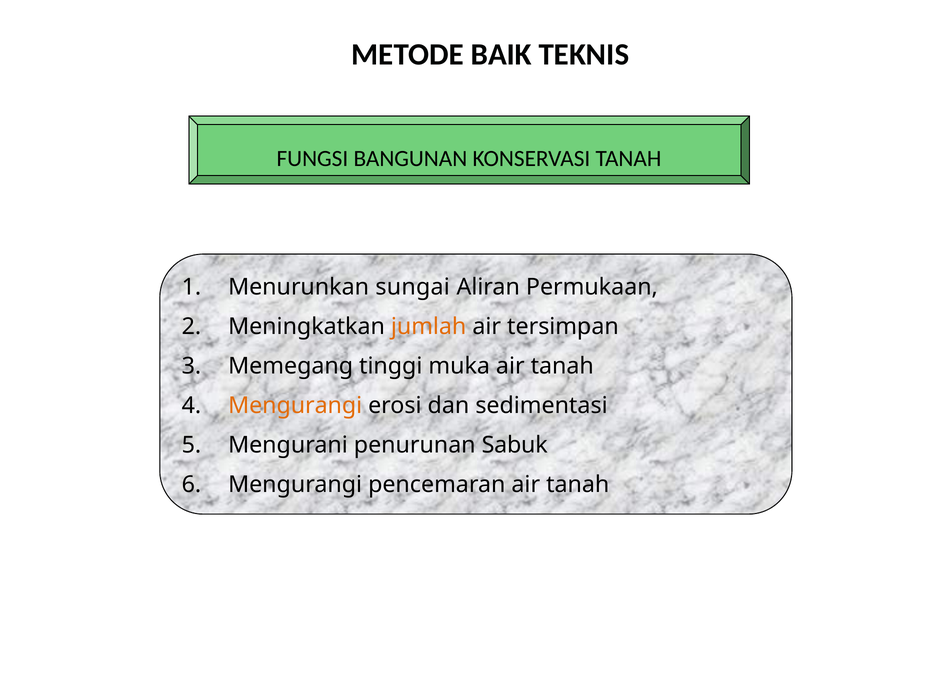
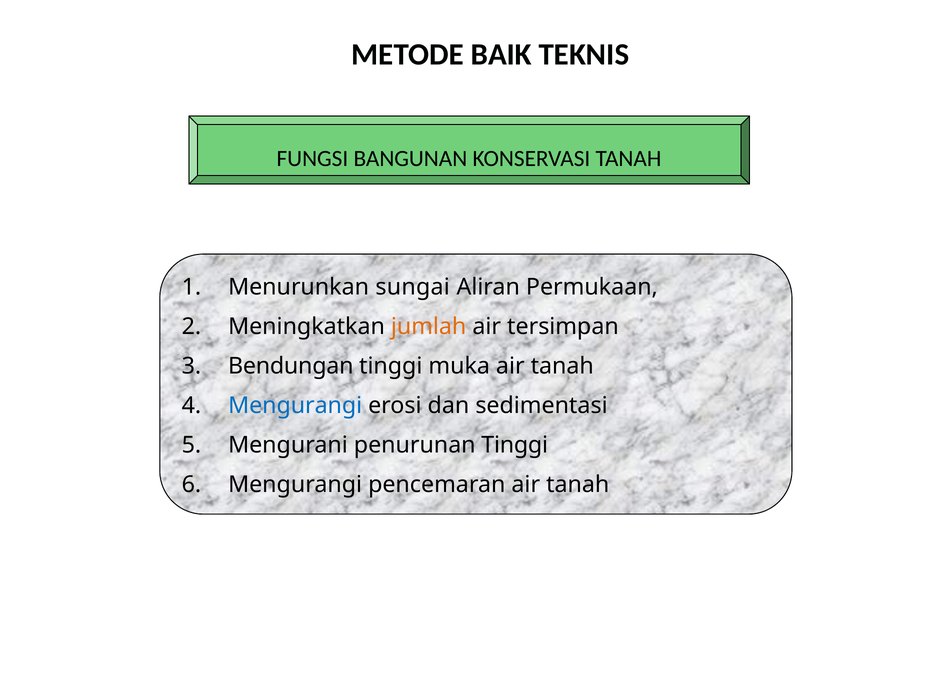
Memegang: Memegang -> Bendungan (291, 366)
Mengurangi colour: orange -> blue (295, 406)
penurunan Sabuk: Sabuk -> Tinggi (515, 445)
